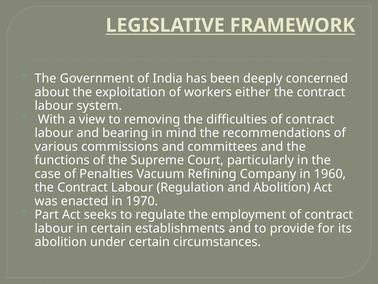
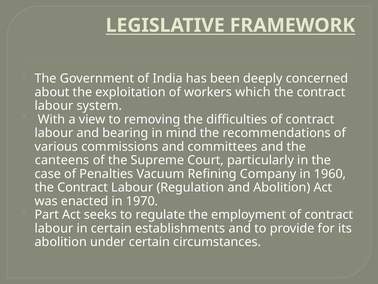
either: either -> which (253, 92)
functions: functions -> canteens (62, 160)
